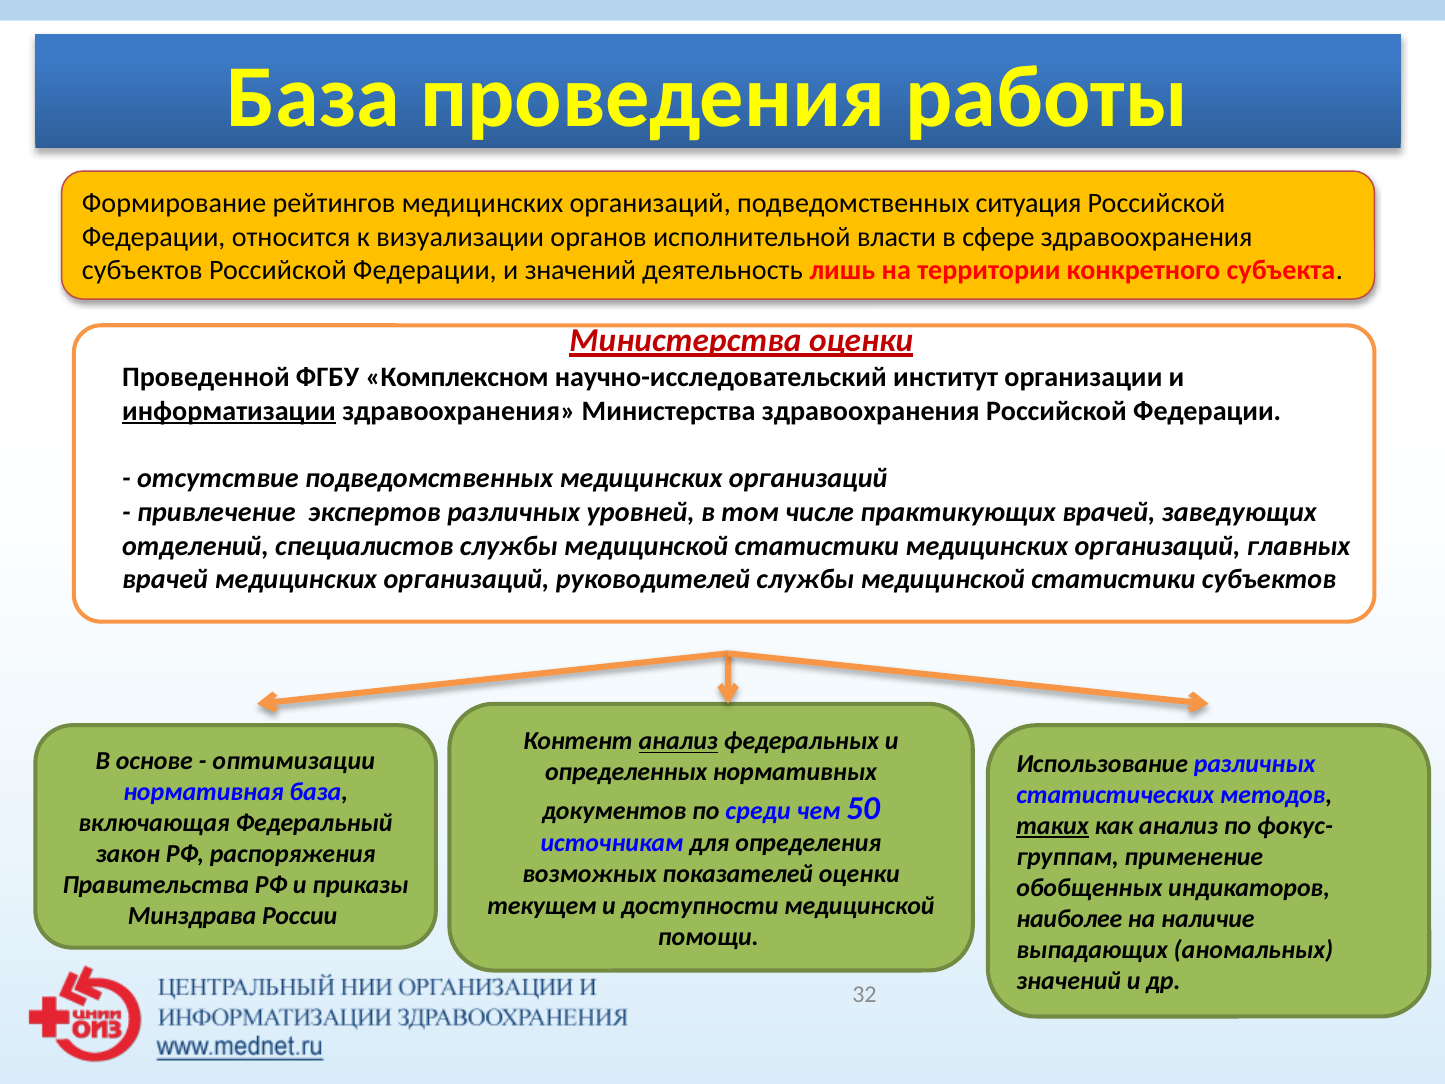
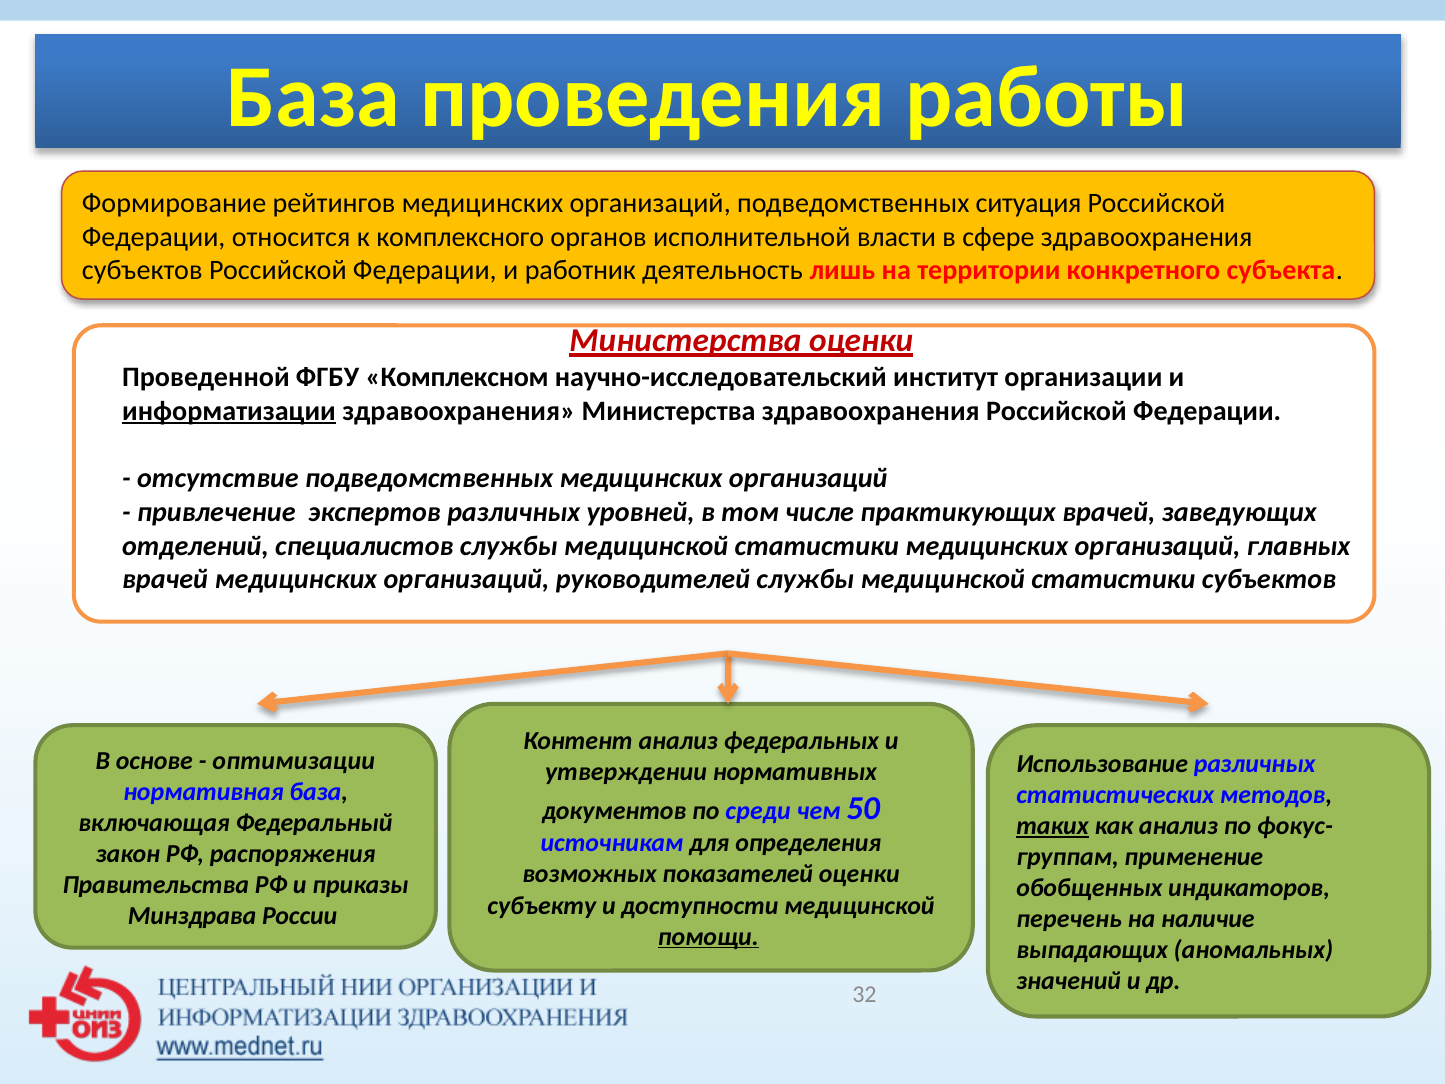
визуализации: визуализации -> комплексного (460, 237)
и значений: значений -> работник (580, 271)
анализ underline: present -> none (678, 741)
определенных: определенных -> утверждении (626, 772)
текущем: текущем -> субъекту (542, 905)
наиболее: наиболее -> перечень (1069, 919)
помощи underline: none -> present (708, 936)
